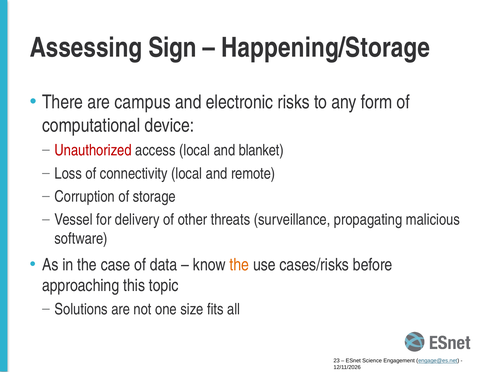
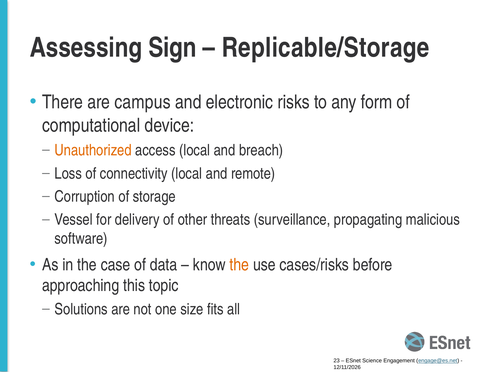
Happening/Storage: Happening/Storage -> Replicable/Storage (326, 48)
Unauthorized colour: red -> orange (93, 150)
blanket: blanket -> breach (261, 150)
